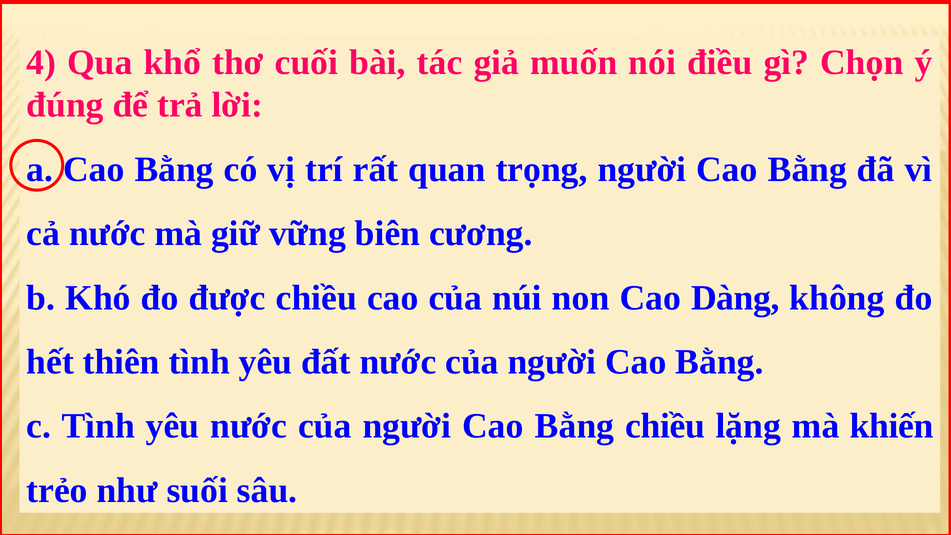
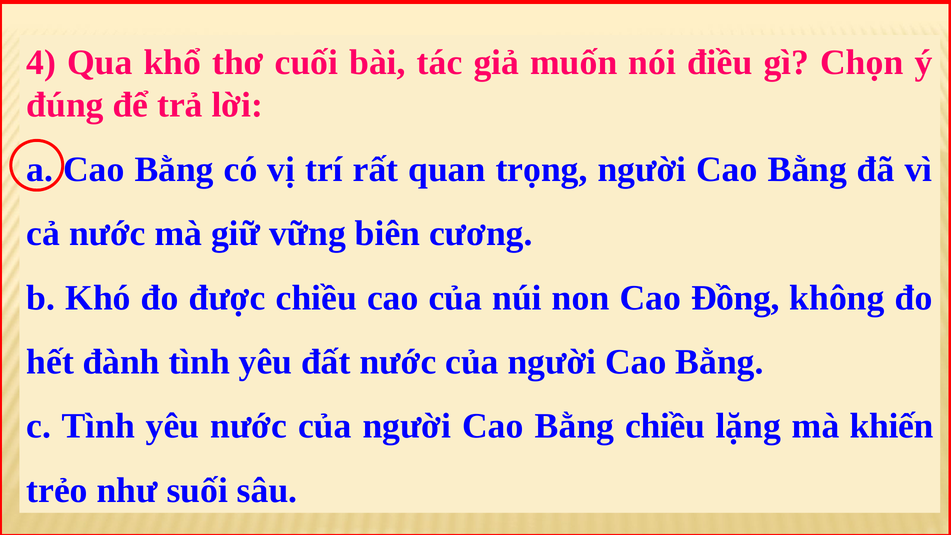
Dàng: Dàng -> Đồng (735, 298)
thiên: thiên -> đành (121, 362)
